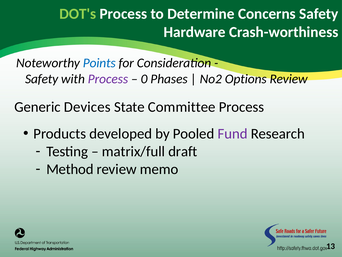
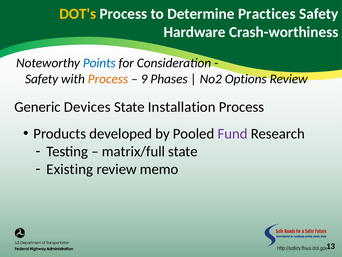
DOT's colour: light green -> yellow (78, 14)
Concerns: Concerns -> Practices (267, 14)
Process colour: purple -> orange (108, 79)
0: 0 -> 9 (144, 79)
Committee: Committee -> Installation (182, 107)
matrix/full draft: draft -> state (183, 151)
Method: Method -> Existing (70, 169)
